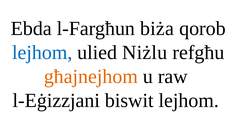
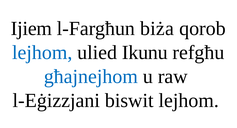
Ebda: Ebda -> Ijiem (31, 28)
Niżlu: Niżlu -> Ikunu (145, 52)
għajnejhom colour: orange -> blue (91, 76)
